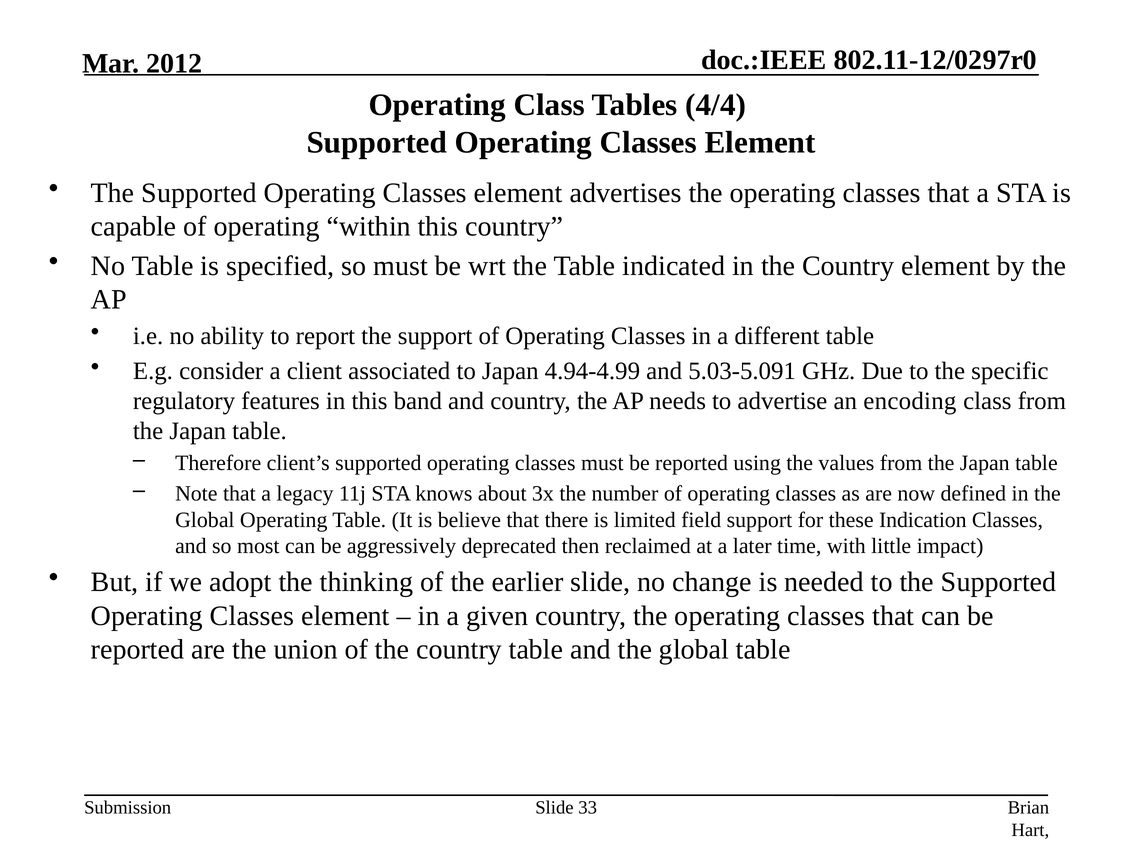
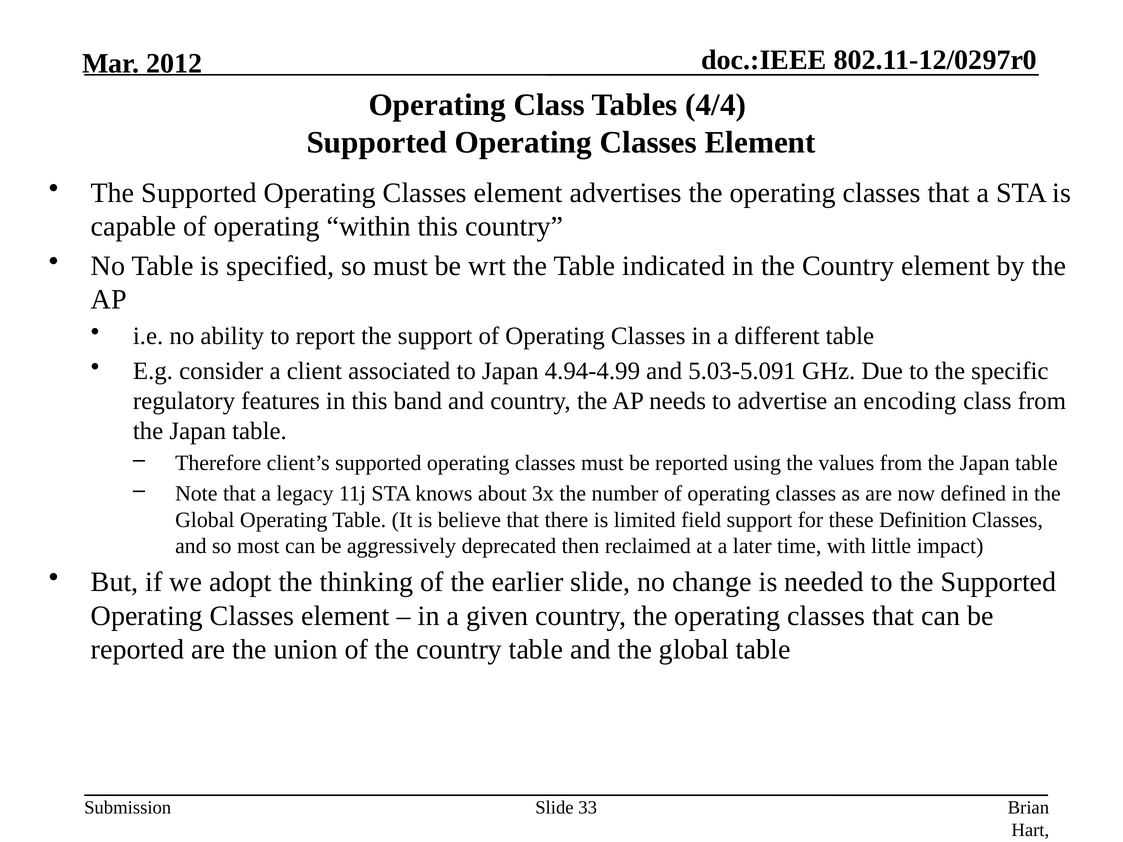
Indication: Indication -> Definition (923, 520)
